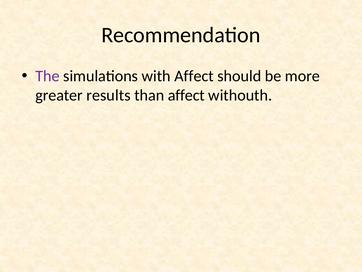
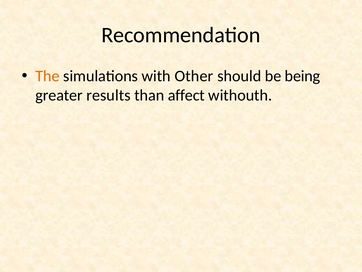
The colour: purple -> orange (47, 76)
with Affect: Affect -> Other (194, 76)
more: more -> being (302, 76)
